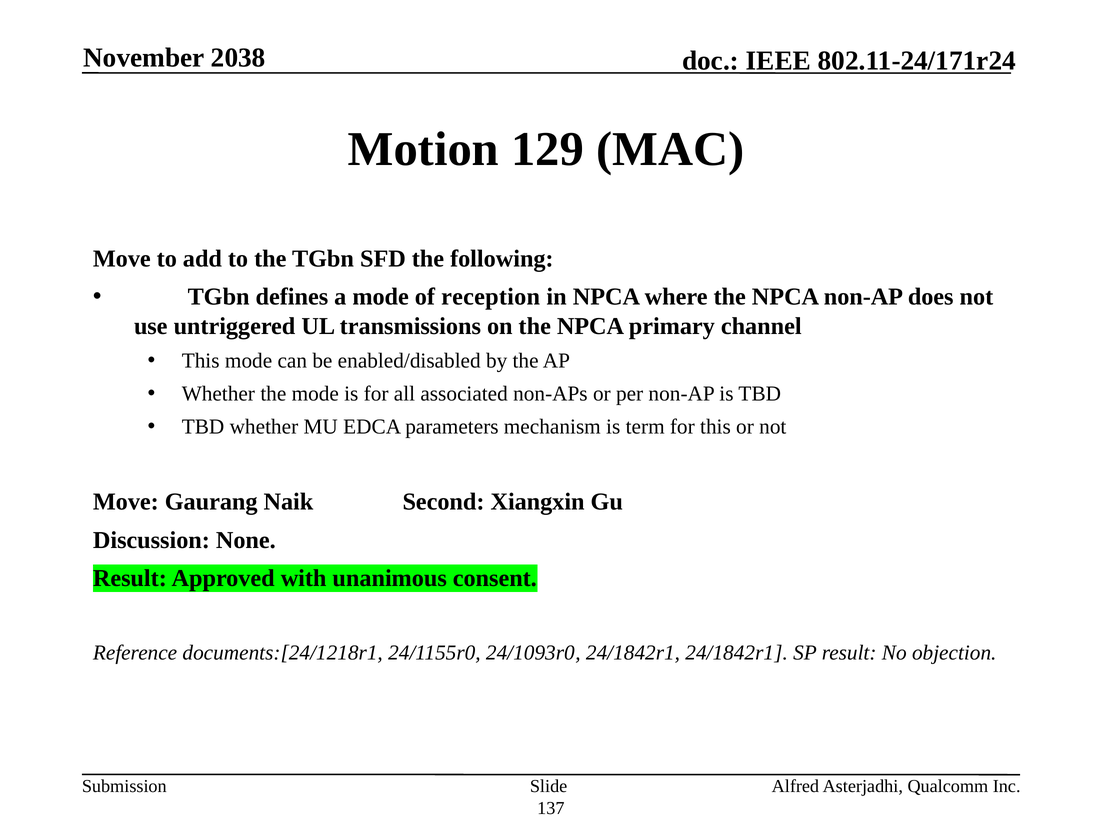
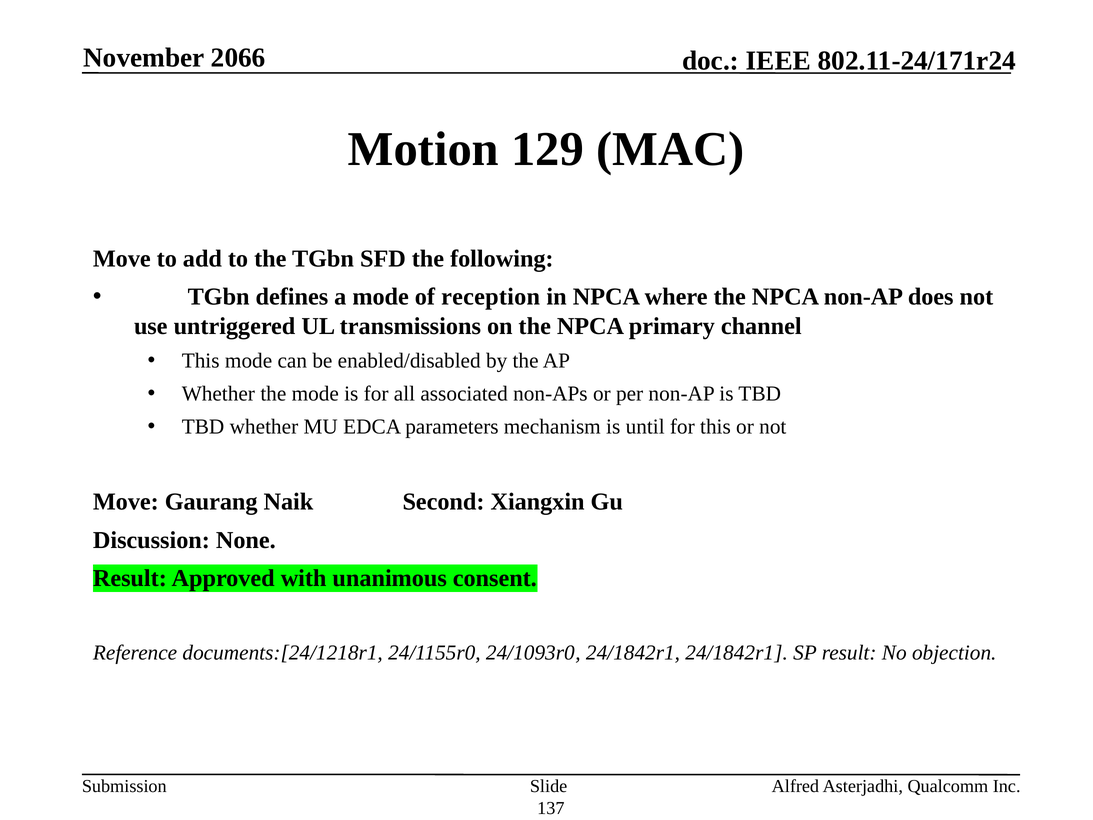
2038: 2038 -> 2066 (238, 58)
term: term -> until (645, 427)
